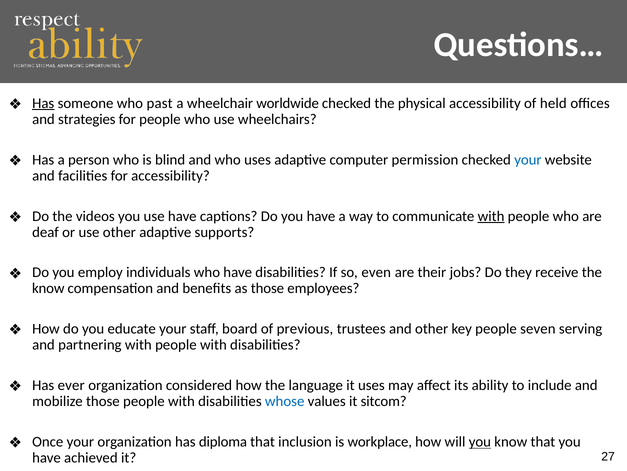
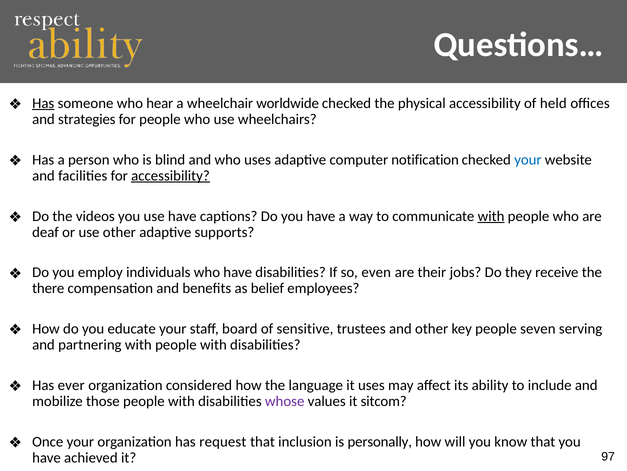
past: past -> hear (160, 103)
permission: permission -> notification (425, 159)
accessibility underline: none -> present (170, 175)
know: know -> there (48, 288)
as those: those -> belief (267, 288)
previous: previous -> sensitive (305, 328)
whose colour: blue -> purple (285, 401)
diploma: diploma -> request (223, 441)
workplace: workplace -> personally (380, 441)
you underline: present -> none (480, 441)
27: 27 -> 97 (608, 456)
